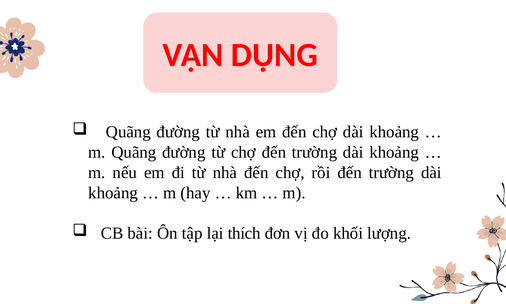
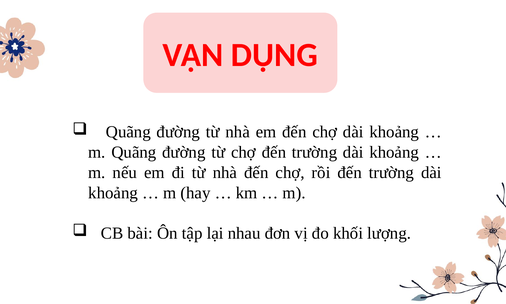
thích: thích -> nhau (244, 233)
